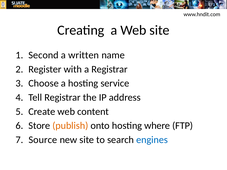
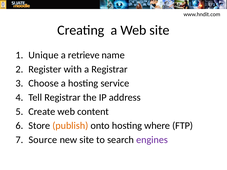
Second: Second -> Unique (44, 55)
written: written -> retrieve (84, 55)
engines colour: blue -> purple (152, 140)
